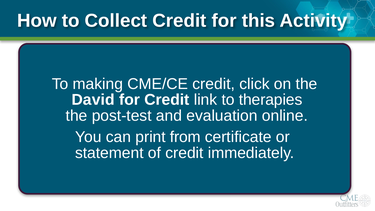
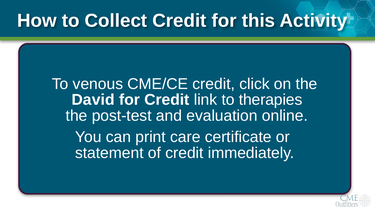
making: making -> venous (98, 84)
from: from -> care (185, 137)
